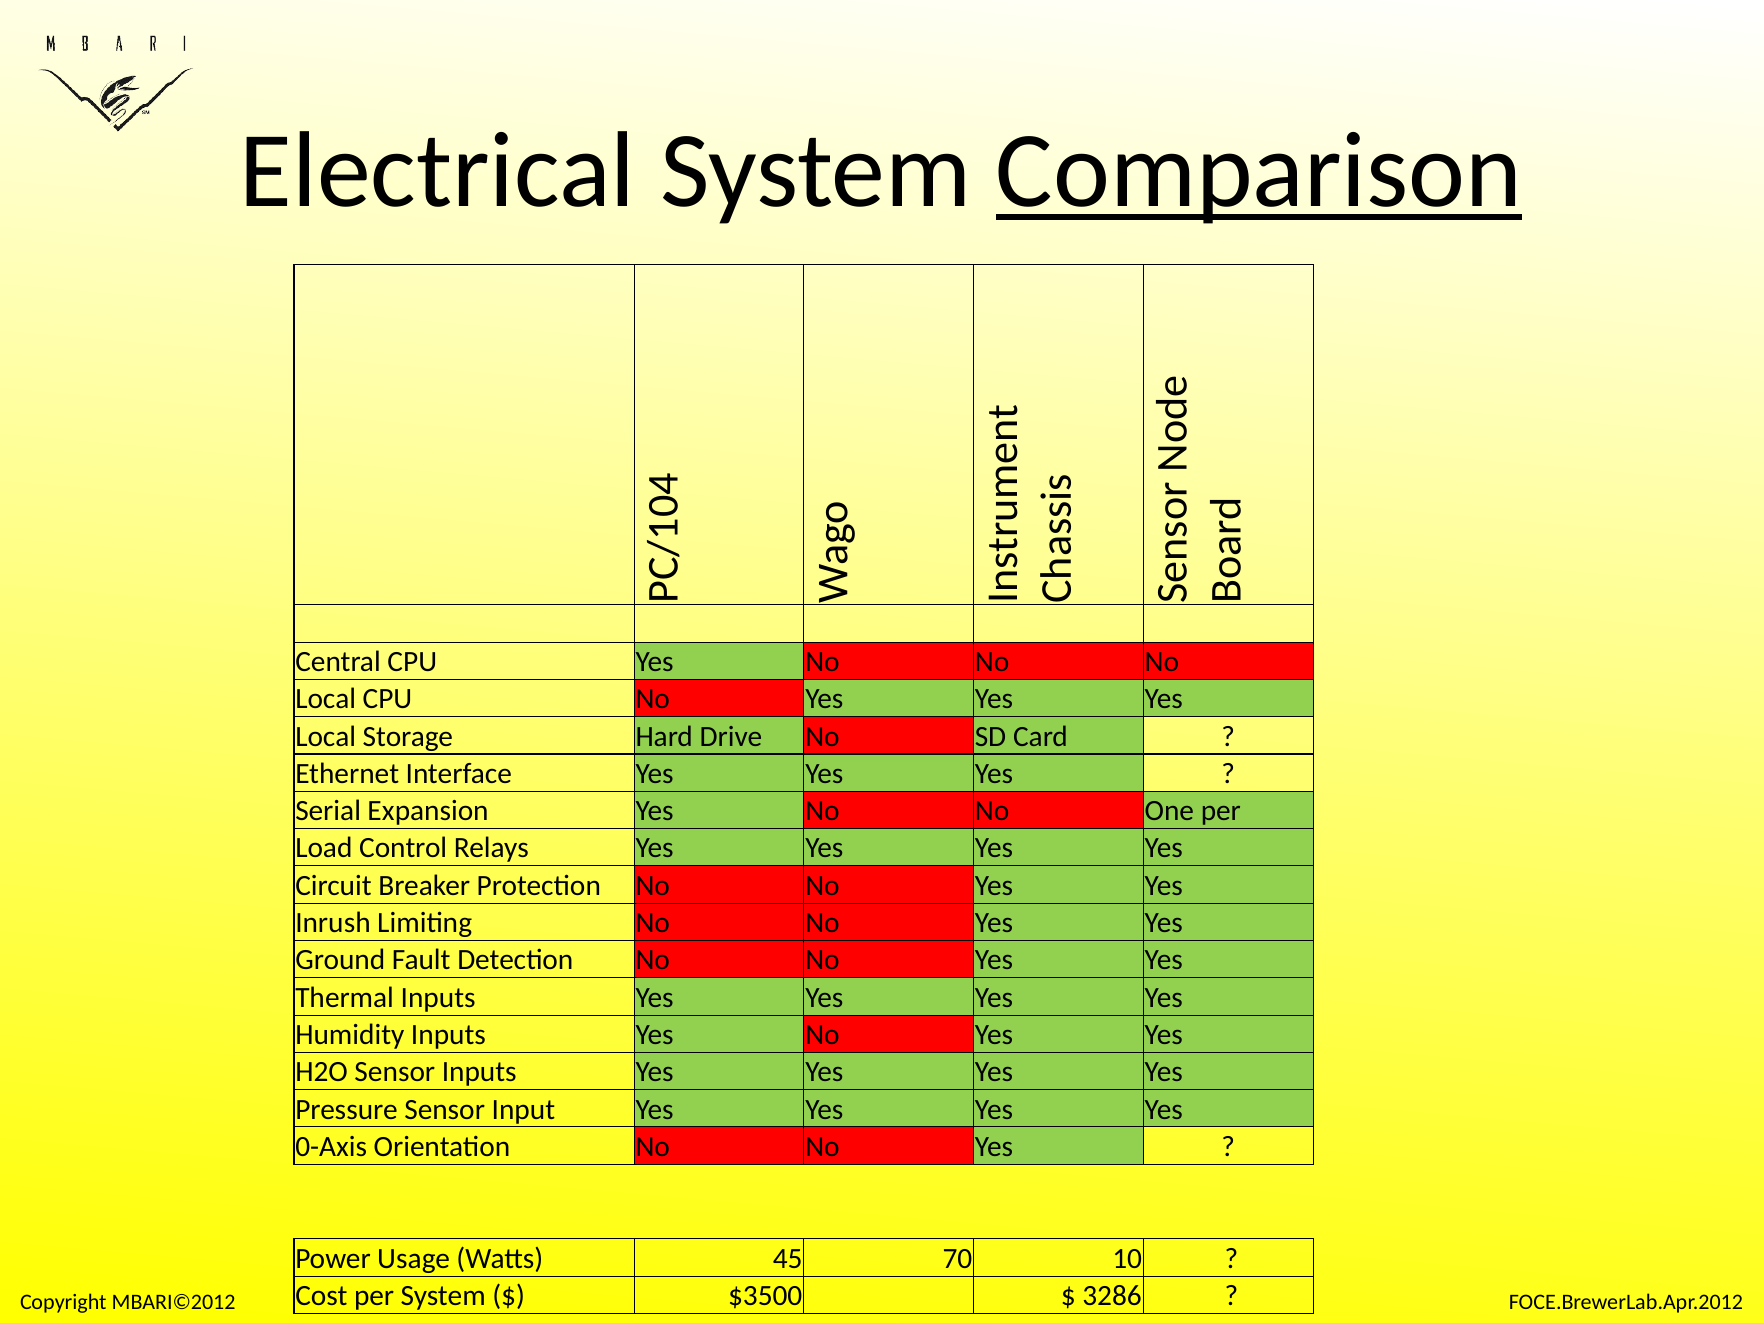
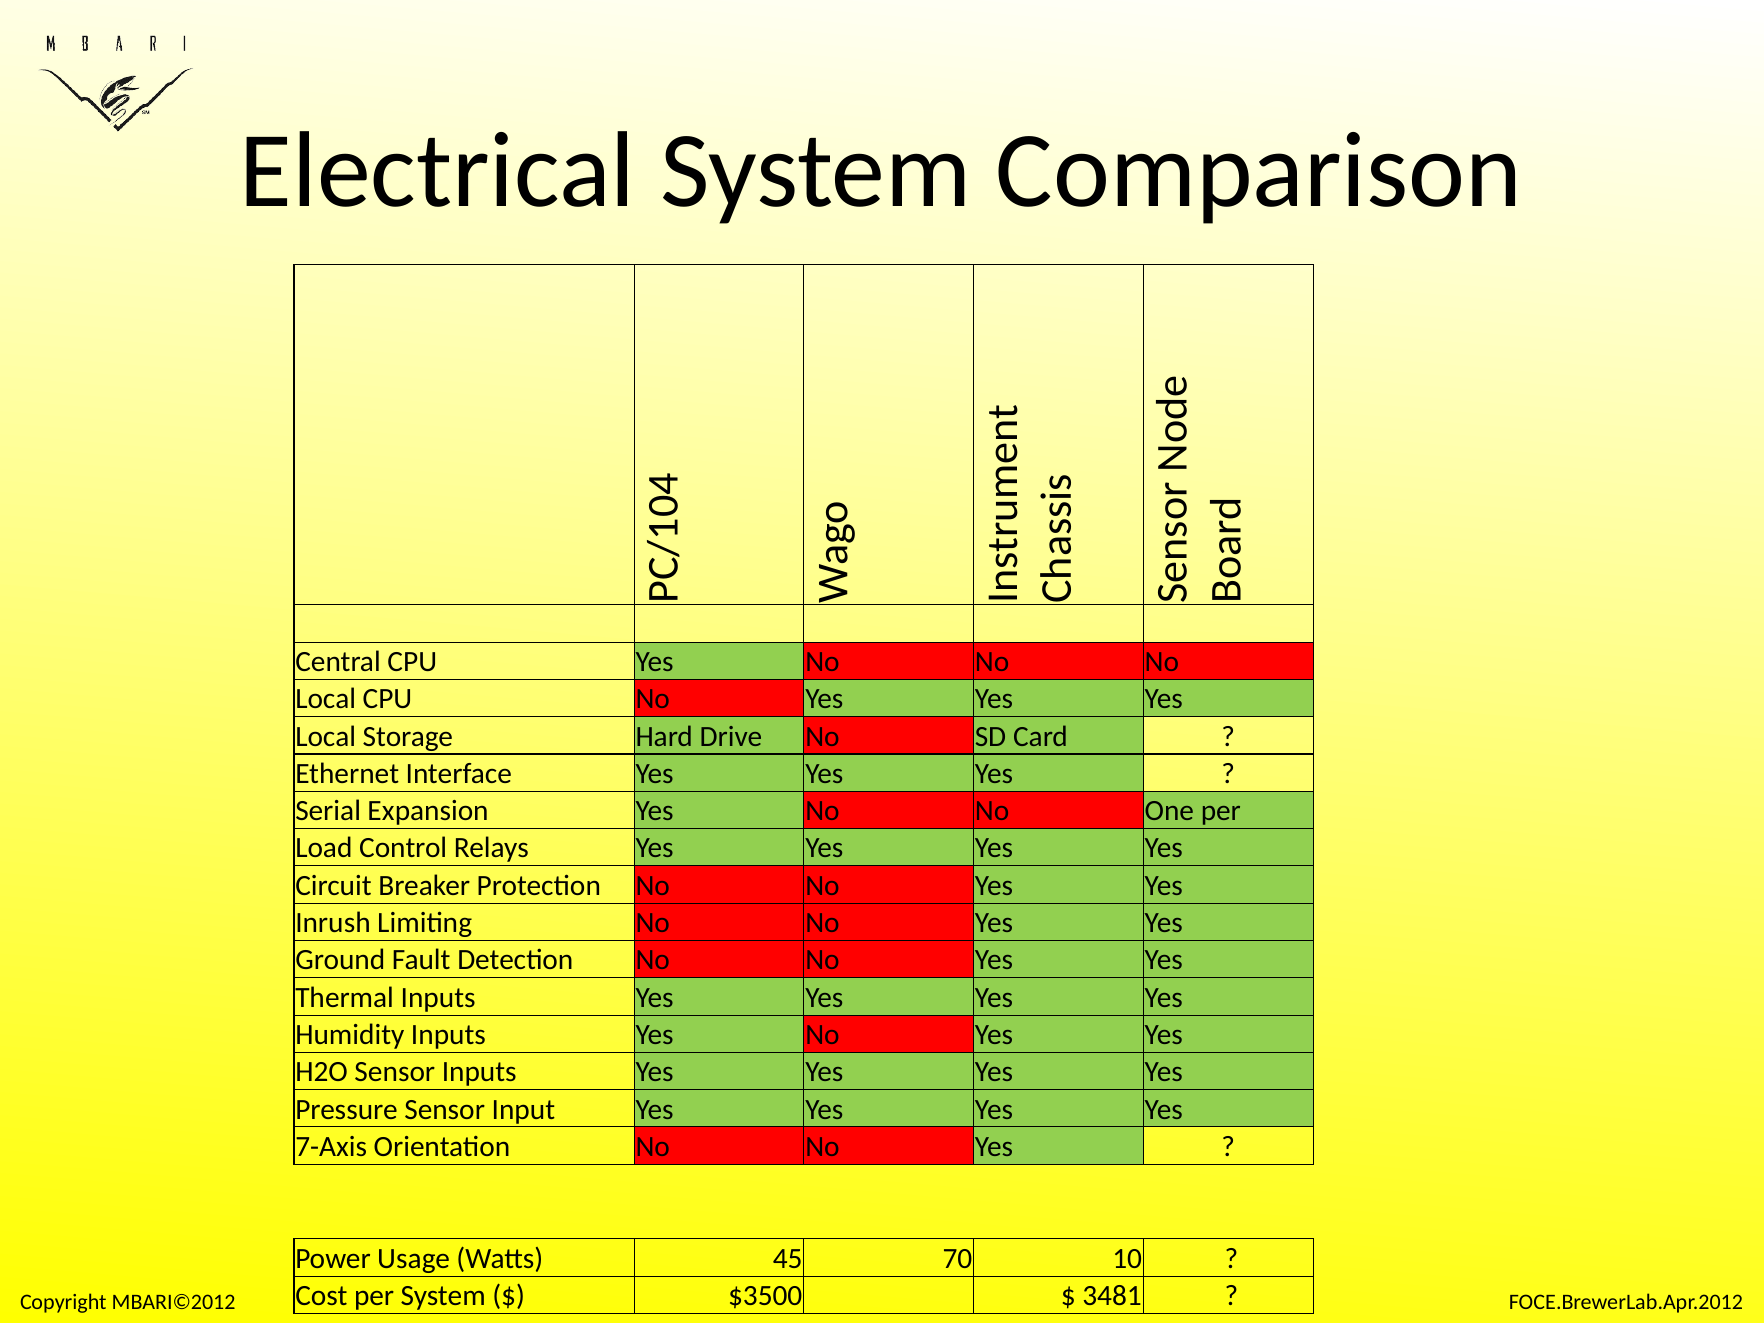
Comparison underline: present -> none (1259, 171)
0-Axis: 0-Axis -> 7-Axis (331, 1147)
3286: 3286 -> 3481 (1112, 1296)
